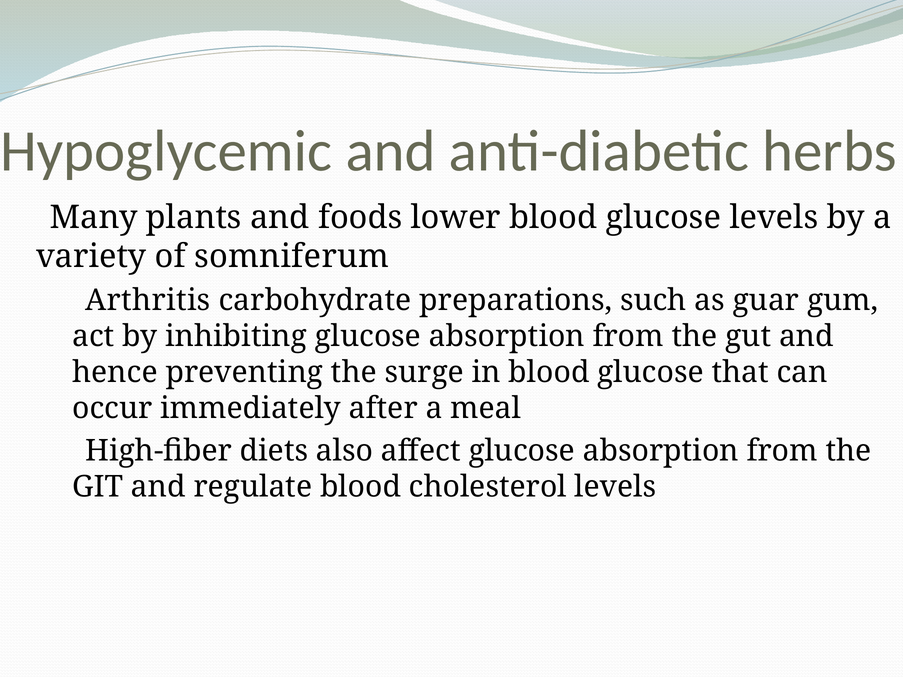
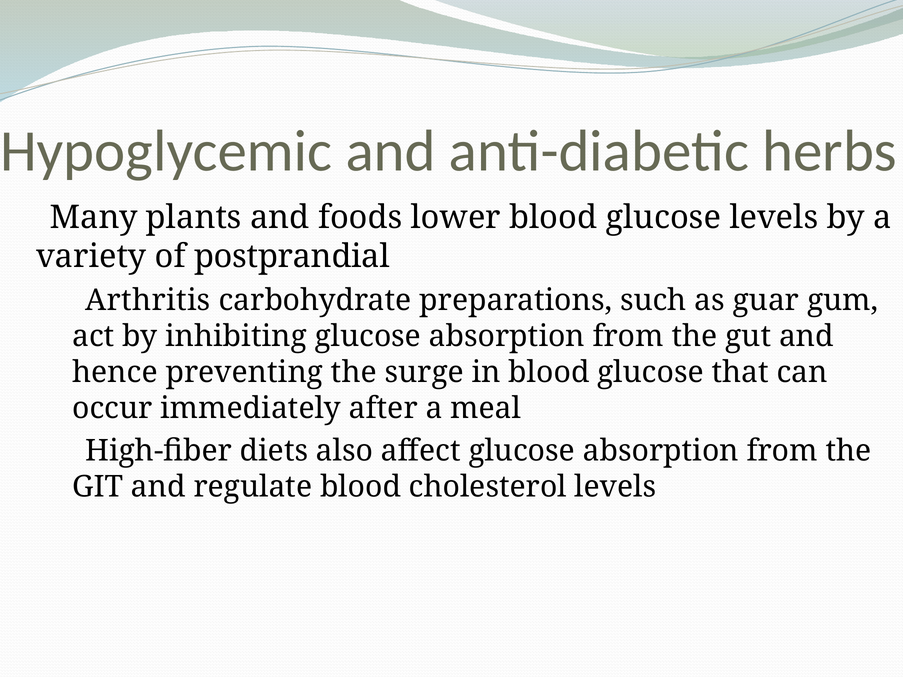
somniferum: somniferum -> postprandial (292, 257)
